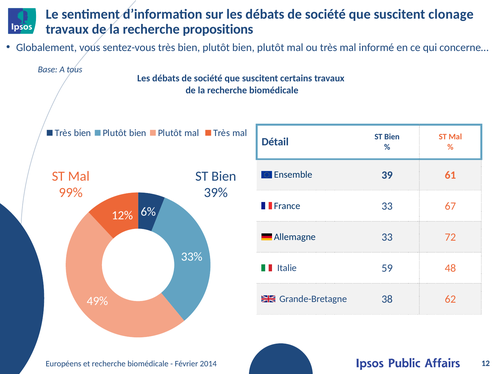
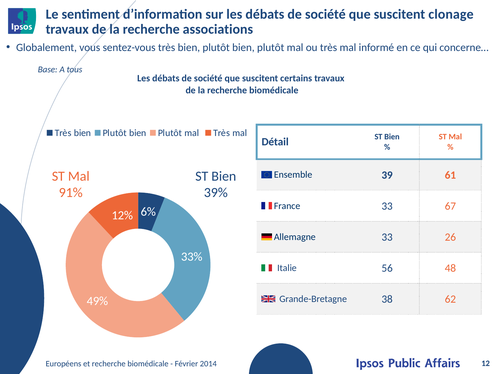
propositions: propositions -> associations (218, 29)
99%: 99% -> 91% (71, 192)
72: 72 -> 26 (450, 237)
59: 59 -> 56 (387, 268)
